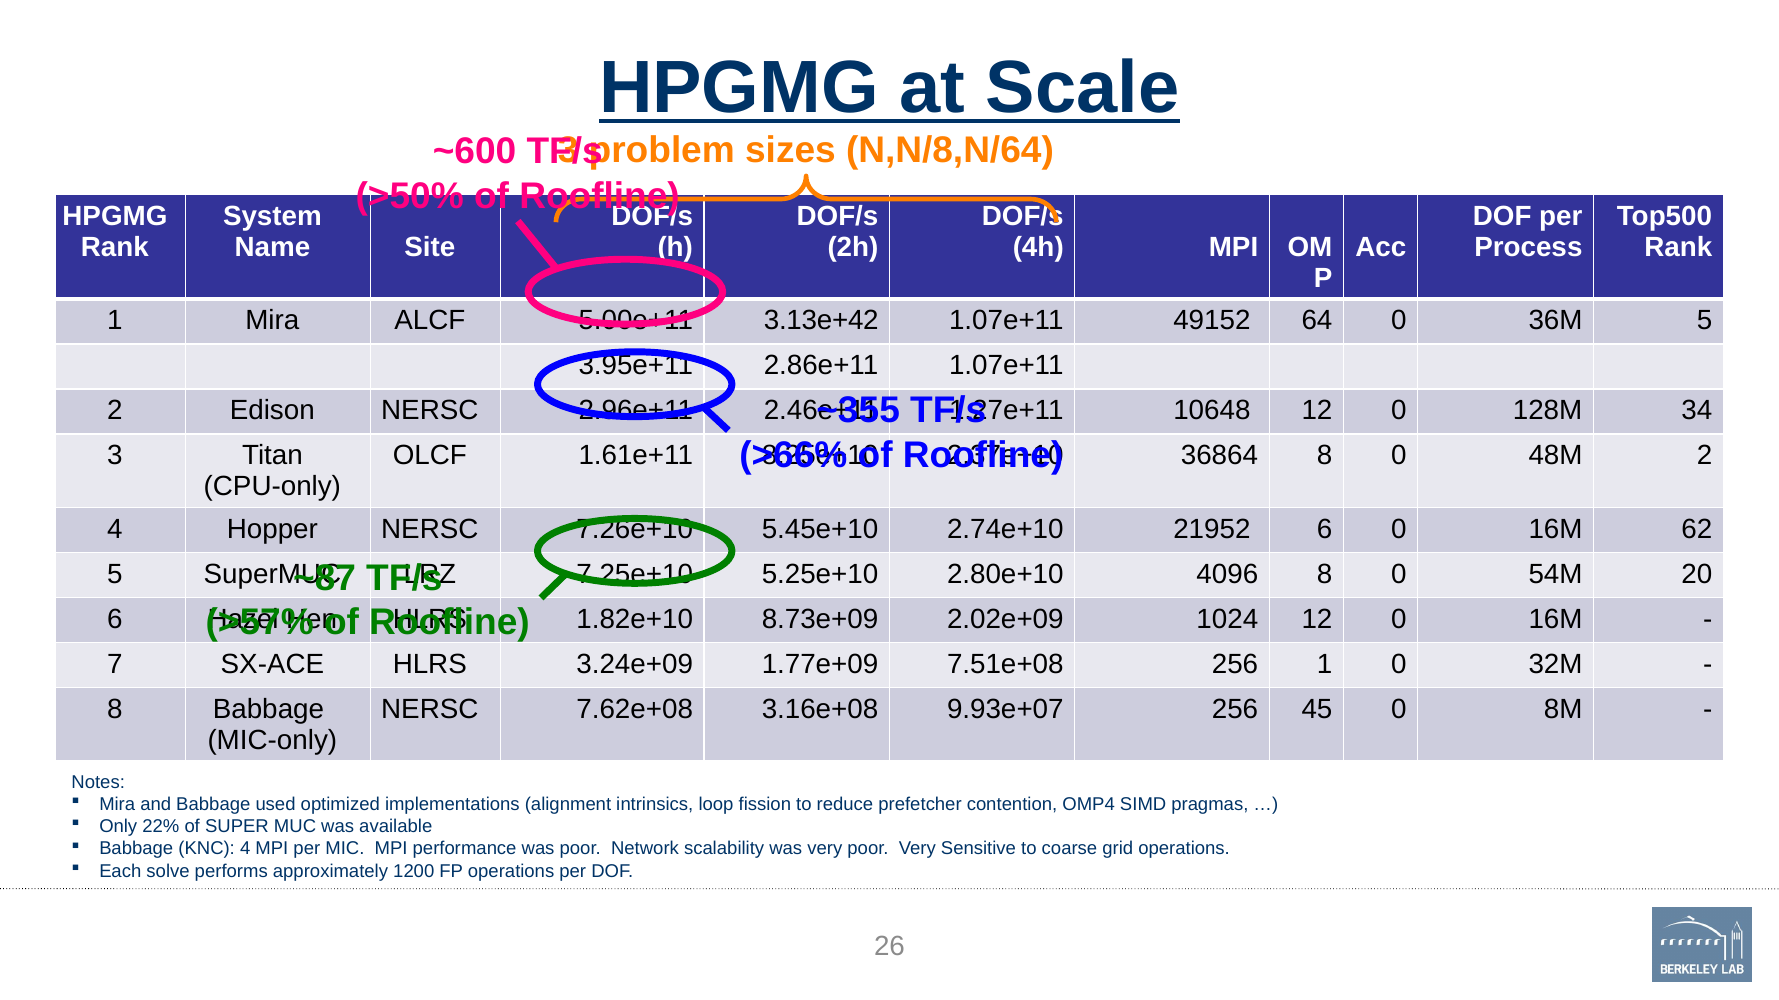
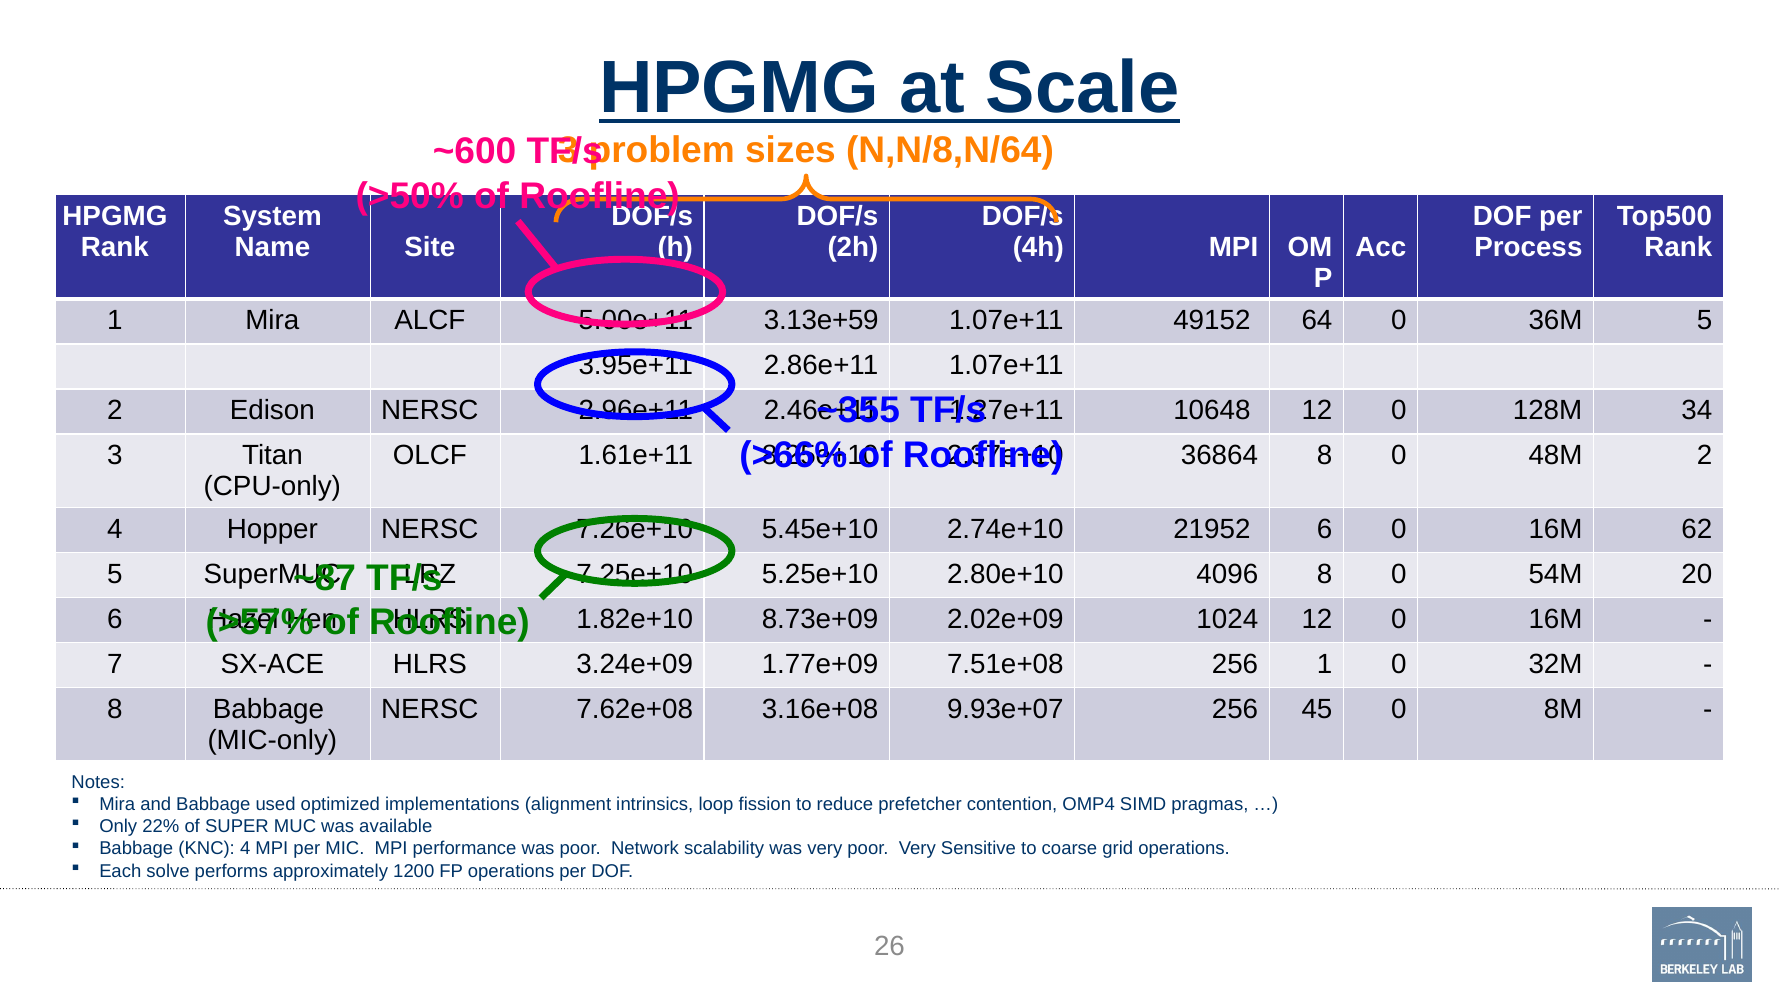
3.13e+42: 3.13e+42 -> 3.13e+59 (821, 321)
